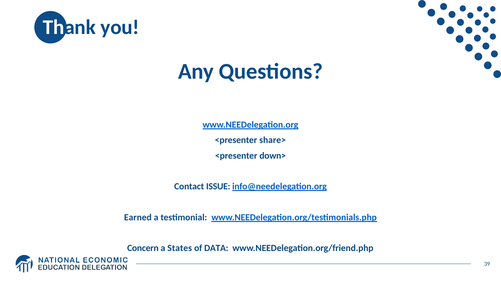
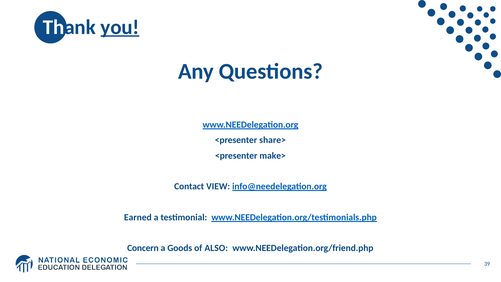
you underline: none -> present (120, 27)
down>: down> -> make> (273, 155)
ISSUE: ISSUE -> VIEW (218, 186)
States: States -> Goods (180, 248)
DATA: DATA -> ALSO (216, 248)
